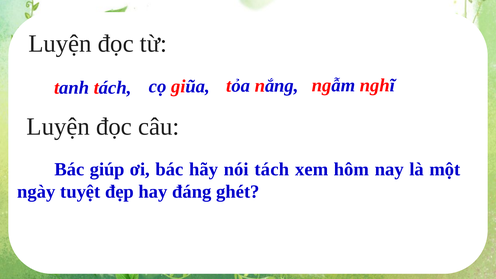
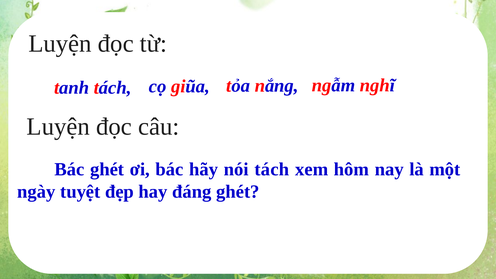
Bác giúp: giúp -> ghét (107, 169)
